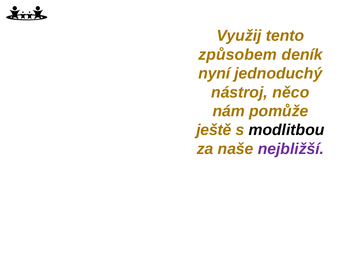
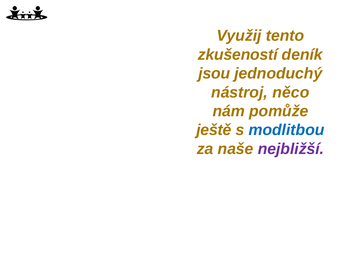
způsobem: způsobem -> zkušeností (238, 55)
nyní: nyní -> jsou (214, 73)
modlitbou colour: black -> blue (287, 130)
